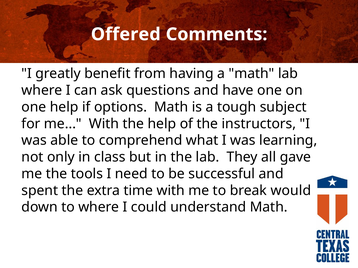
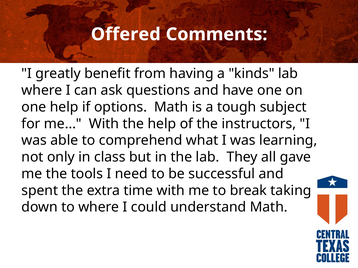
a math: math -> kinds (252, 74)
would: would -> taking (291, 191)
